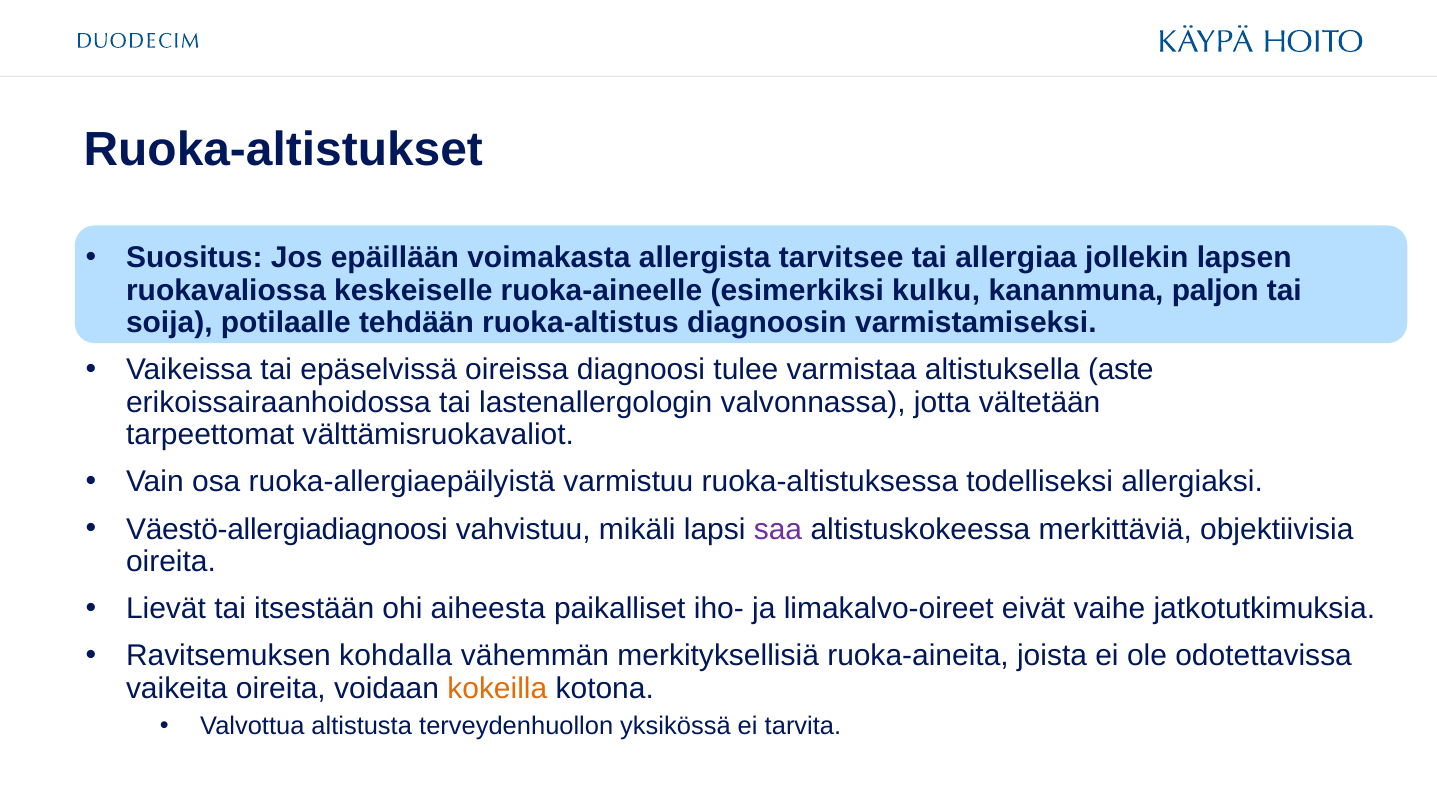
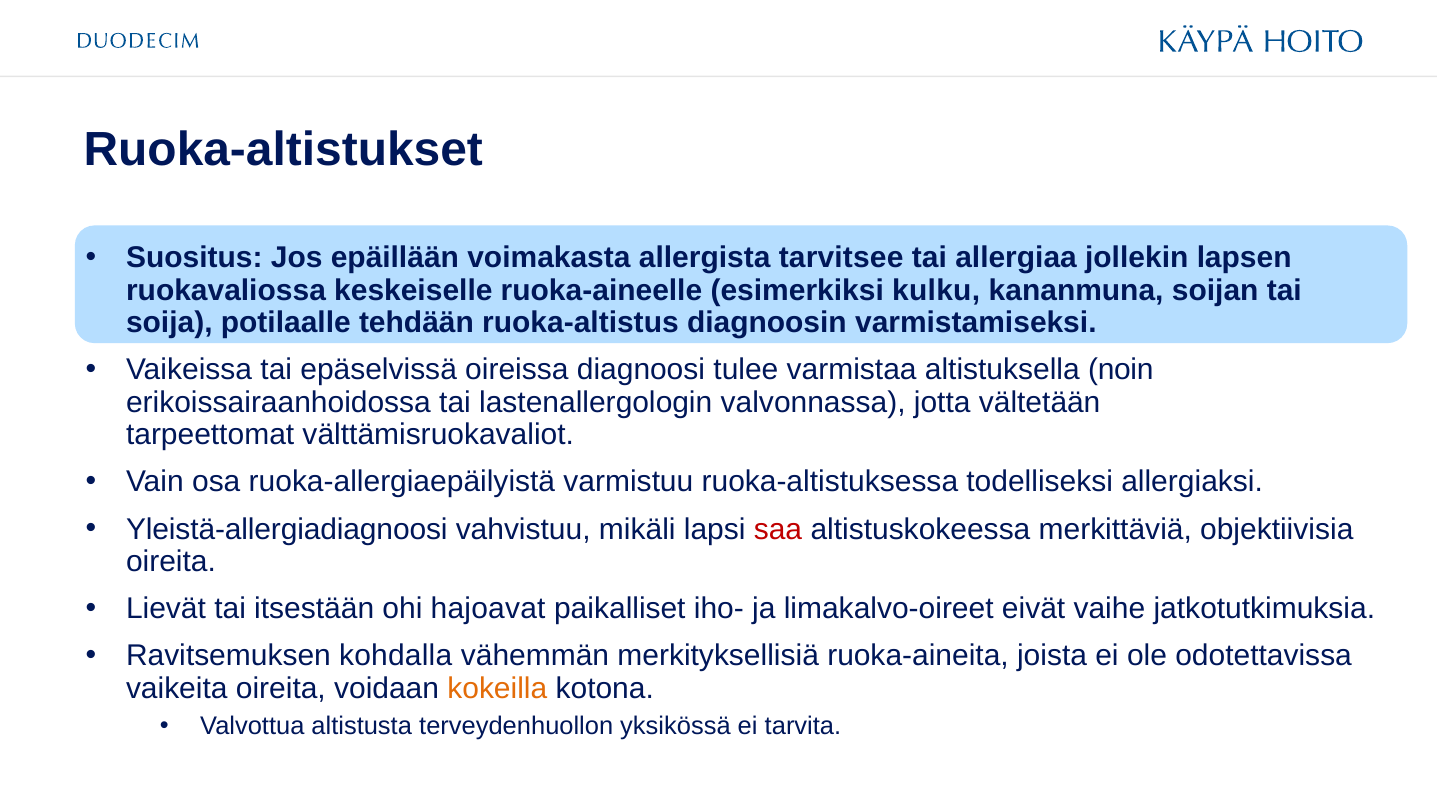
paljon: paljon -> soijan (1215, 290)
aste: aste -> noin (1121, 370)
Väestö-allergiadiagnoosi: Väestö-allergiadiagnoosi -> Yleistä-allergiadiagnoosi (287, 529)
saa colour: purple -> red (778, 529)
aiheesta: aiheesta -> hajoavat (488, 609)
